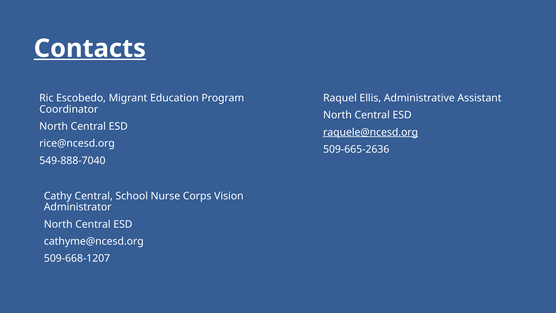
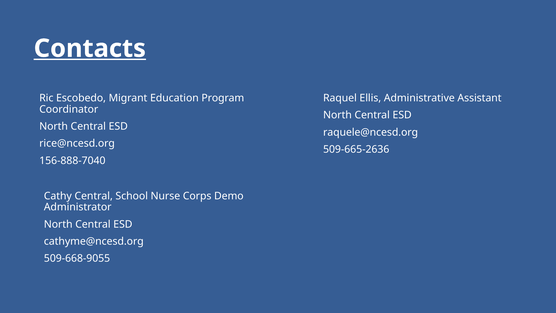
raquele@ncesd.org underline: present -> none (371, 132)
549-888-7040: 549-888-7040 -> 156-888-7040 (72, 160)
Vision: Vision -> Demo (229, 196)
509-668-1207: 509-668-1207 -> 509-668-9055 (77, 258)
